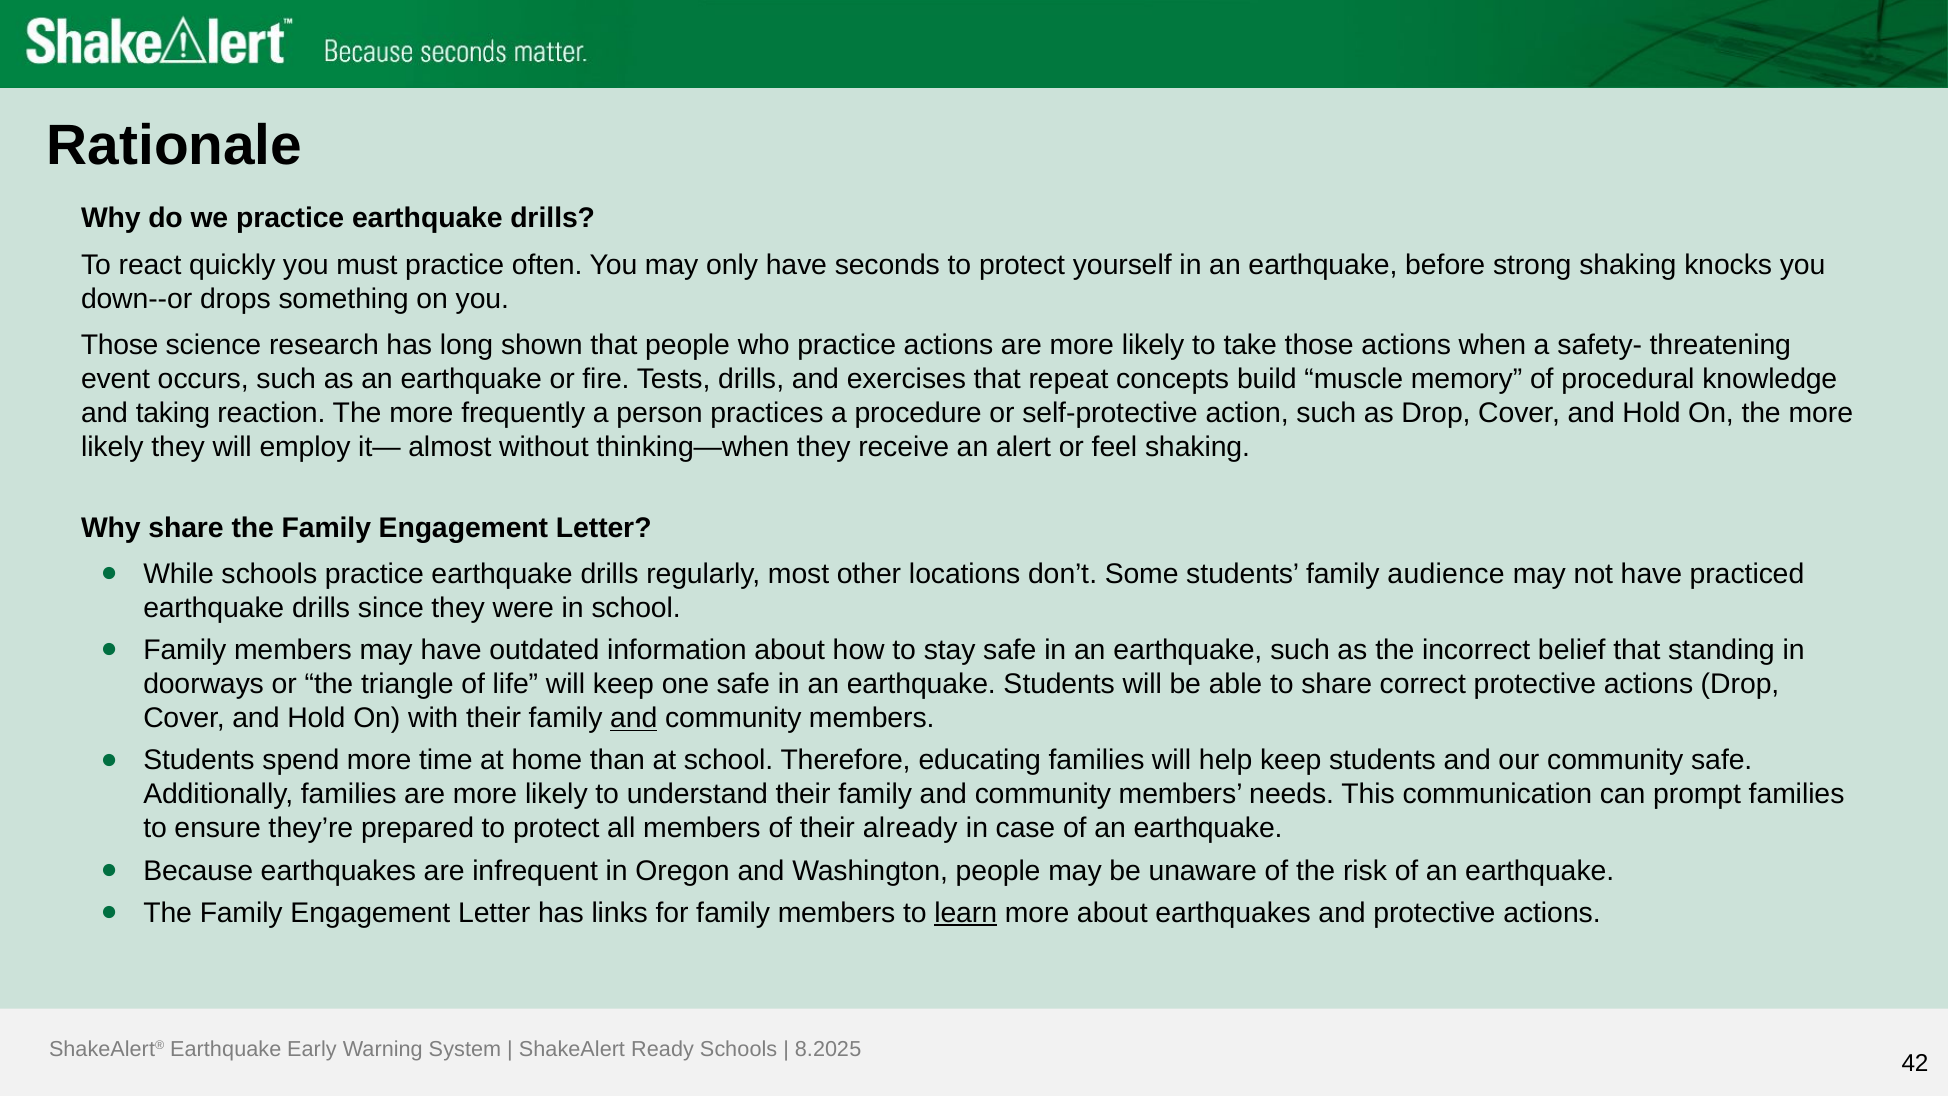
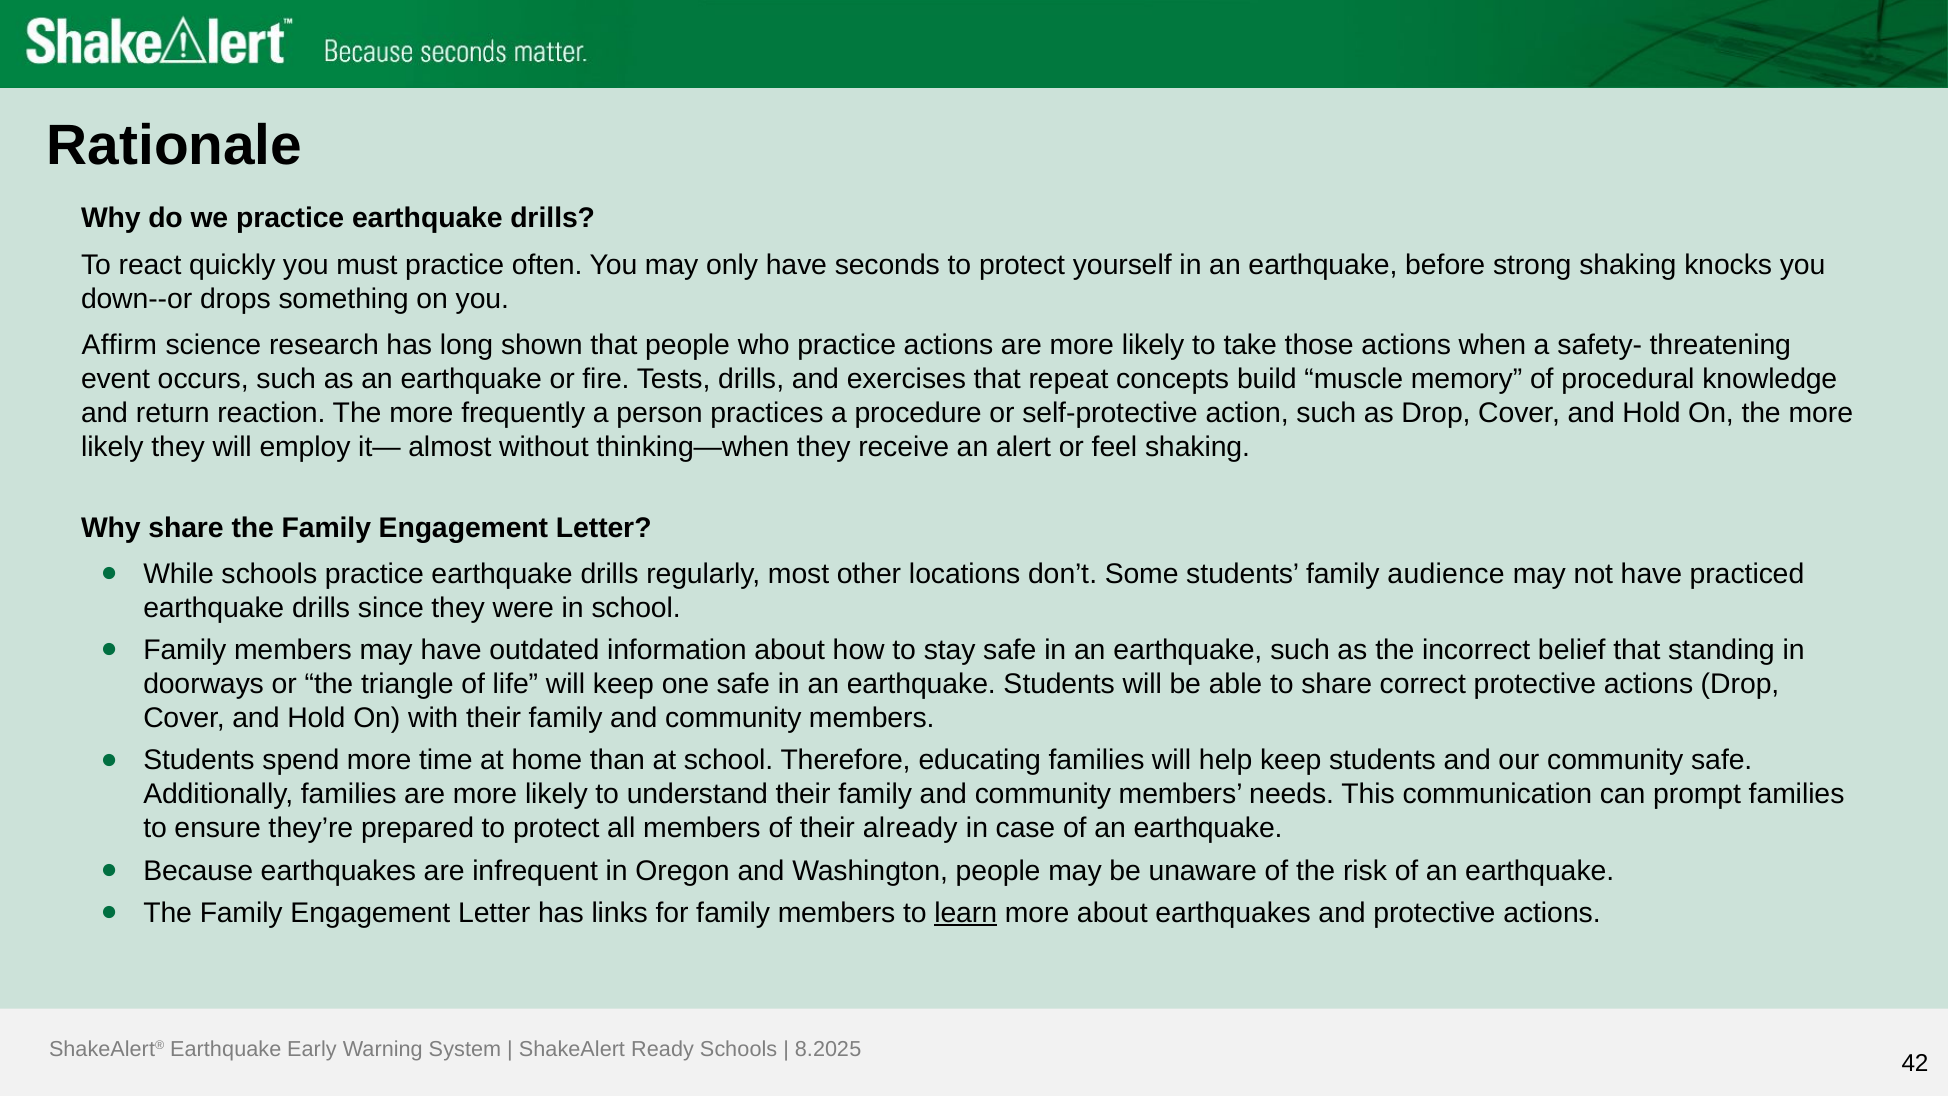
Those: Those -> Affirm (119, 345)
taking: taking -> return (173, 413)
and underline: present -> none (634, 718)
